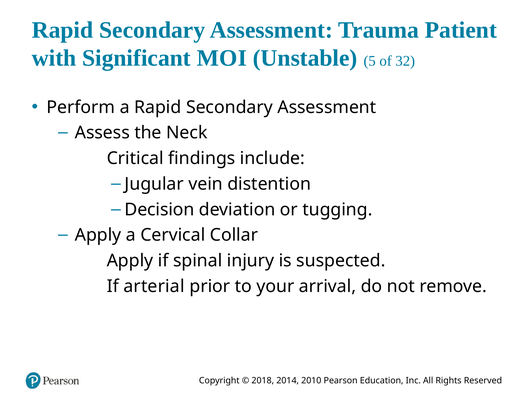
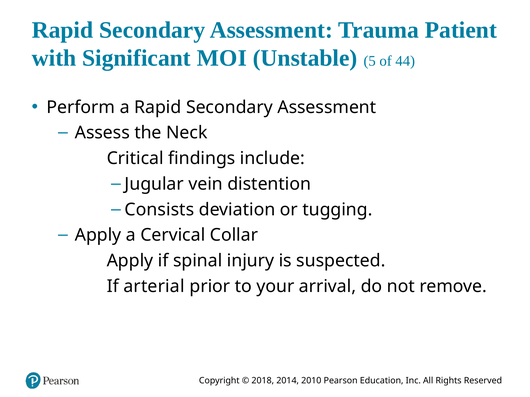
32: 32 -> 44 (405, 61)
Decision: Decision -> Consists (159, 210)
